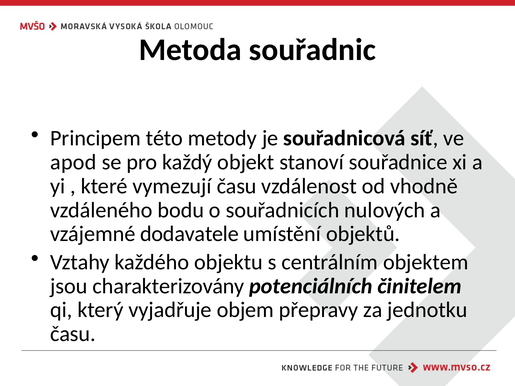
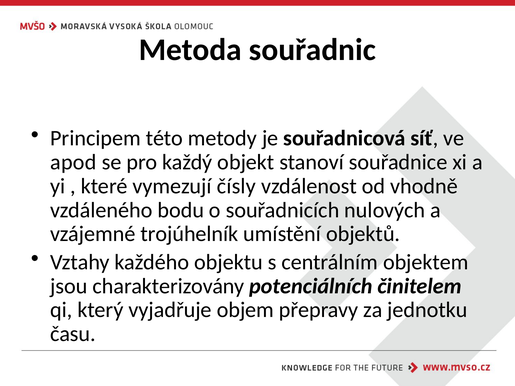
vymezují času: času -> čísly (236, 186)
dodavatele: dodavatele -> trojúhelník (189, 234)
